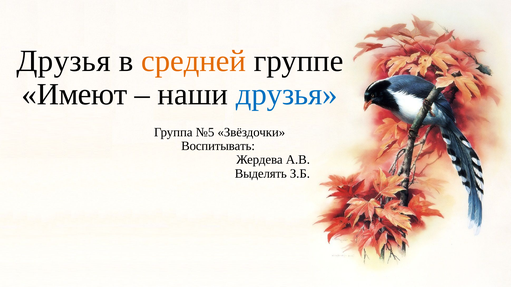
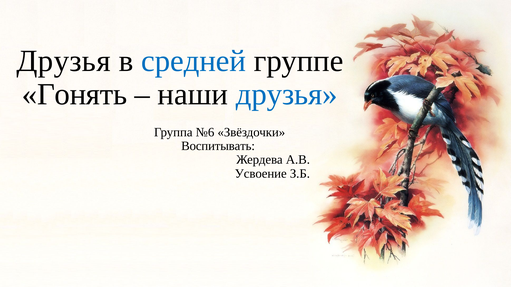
средней colour: orange -> blue (194, 61)
Имеют: Имеют -> Гонять (75, 94)
№5: №5 -> №6 (205, 132)
Выделять: Выделять -> Усвоение (261, 174)
